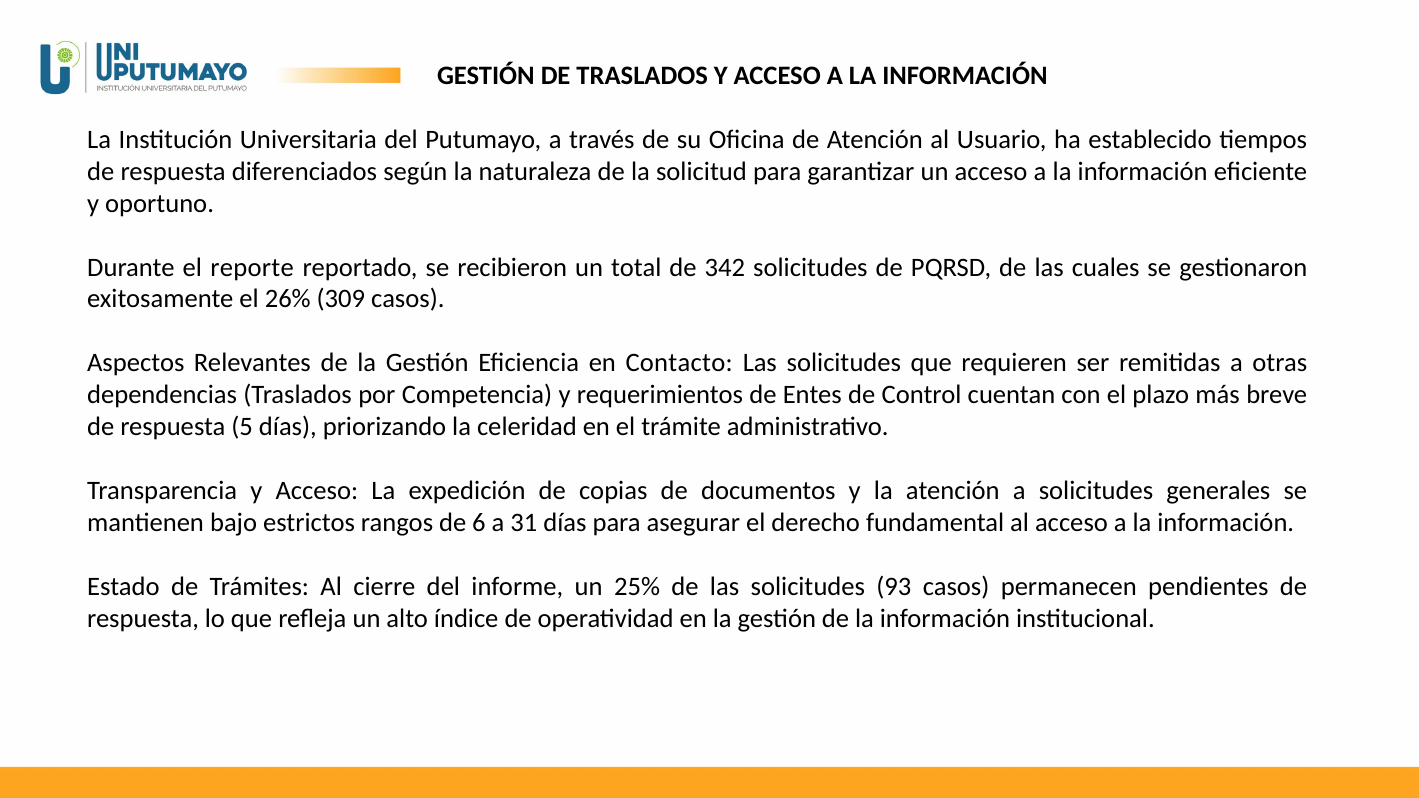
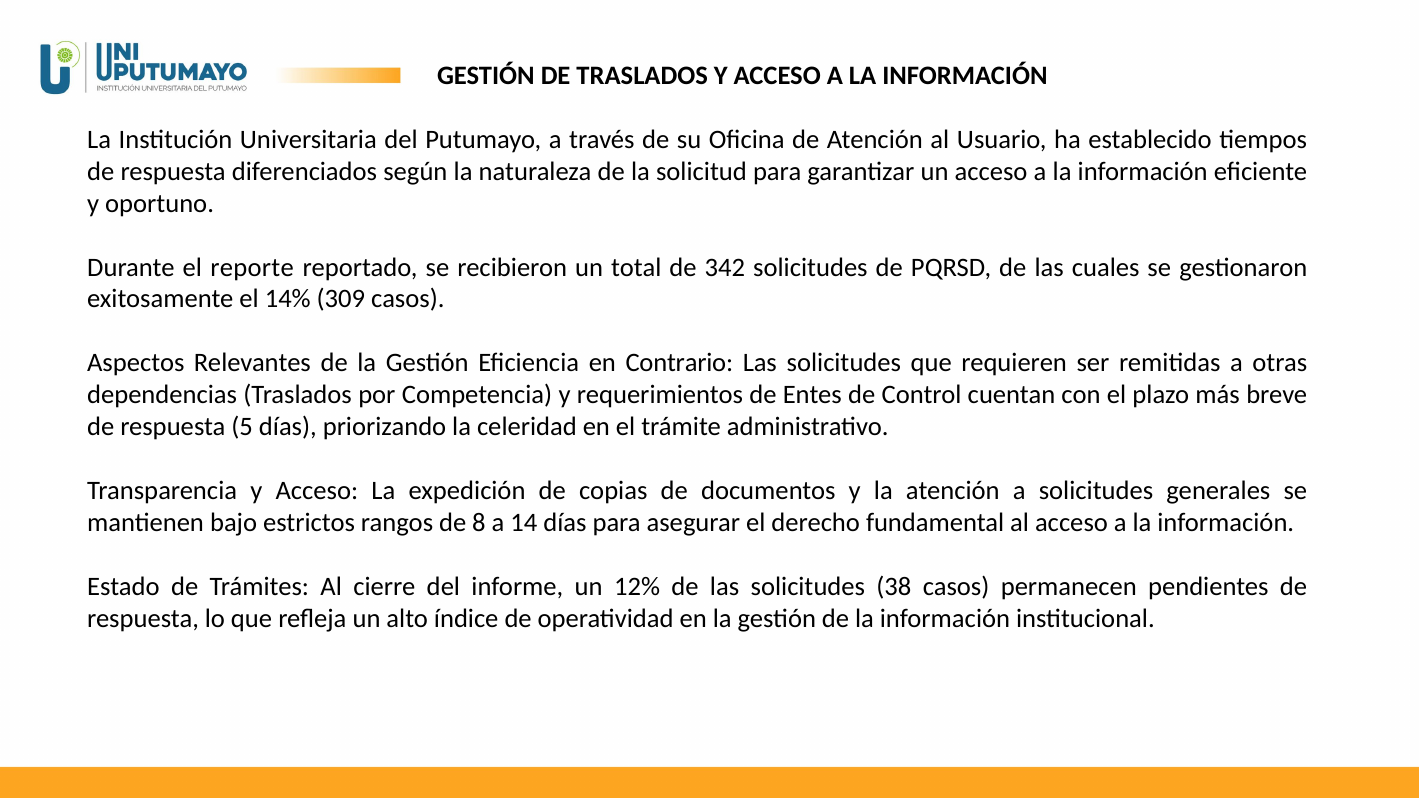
26%: 26% -> 14% (288, 299)
Contacto: Contacto -> Contrario (679, 363)
6: 6 -> 8 (479, 523)
31: 31 -> 14 (524, 523)
25%: 25% -> 12% (637, 587)
93: 93 -> 38 (894, 587)
